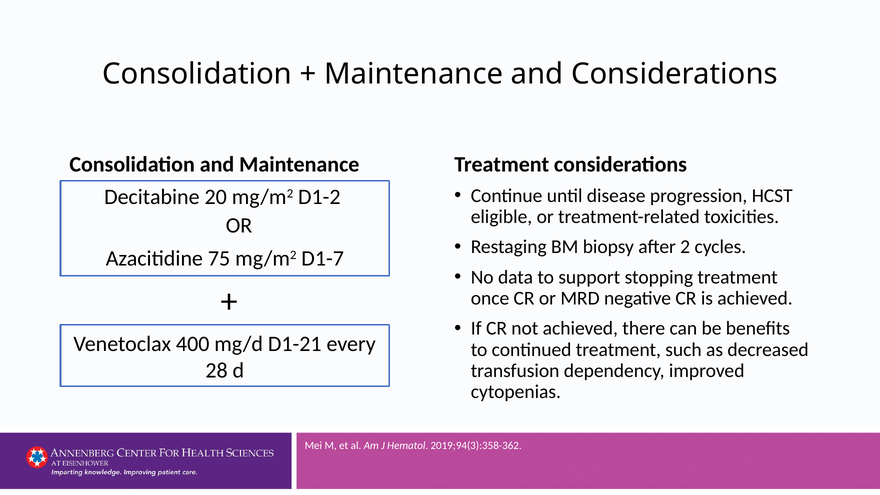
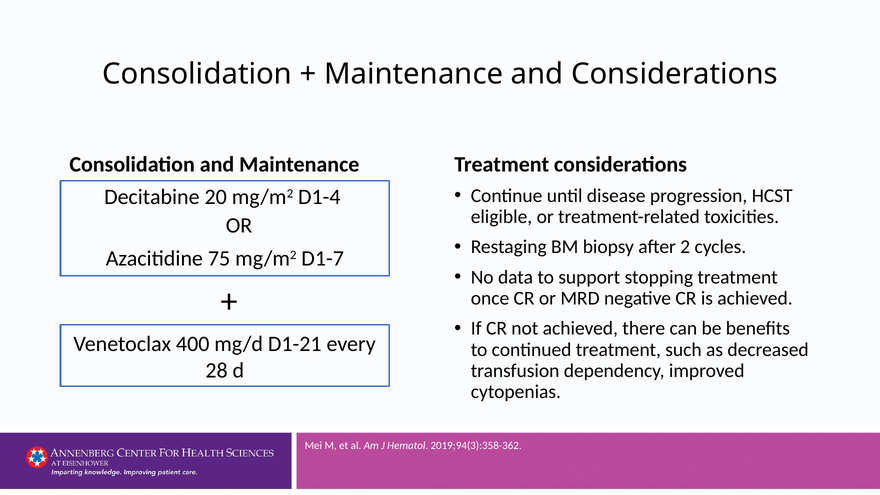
D1-2: D1-2 -> D1-4 (319, 197)
